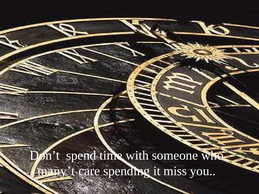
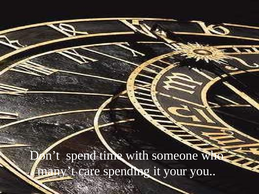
miss: miss -> your (175, 171)
